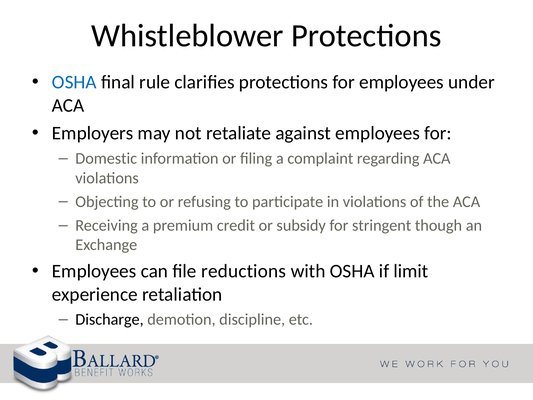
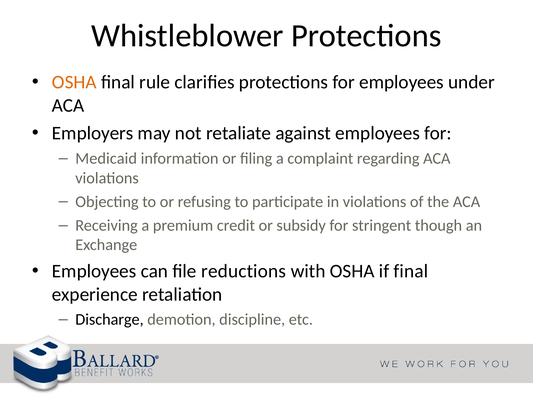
OSHA colour: blue -> orange (74, 82)
Domestic: Domestic -> Medicaid (106, 158)
if limit: limit -> final (411, 271)
